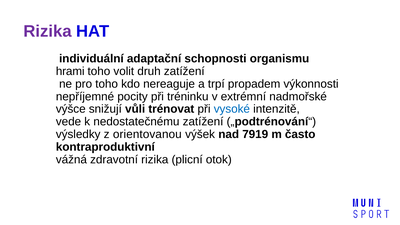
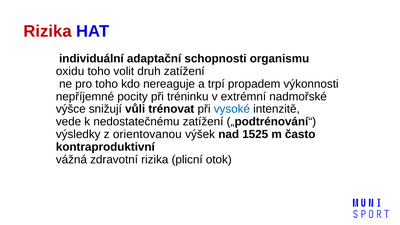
Rizika colour: purple -> red (48, 31)
hrami: hrami -> oxidu (70, 71)
7919: 7919 -> 1525 (255, 134)
